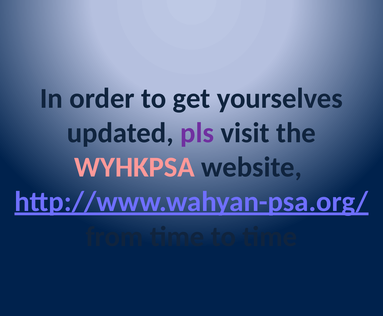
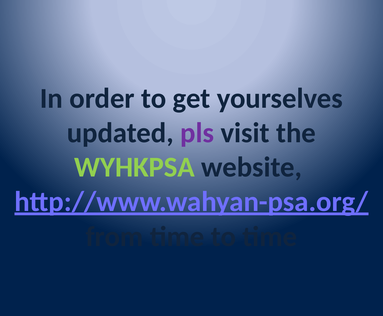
WYHKPSA colour: pink -> light green (134, 168)
